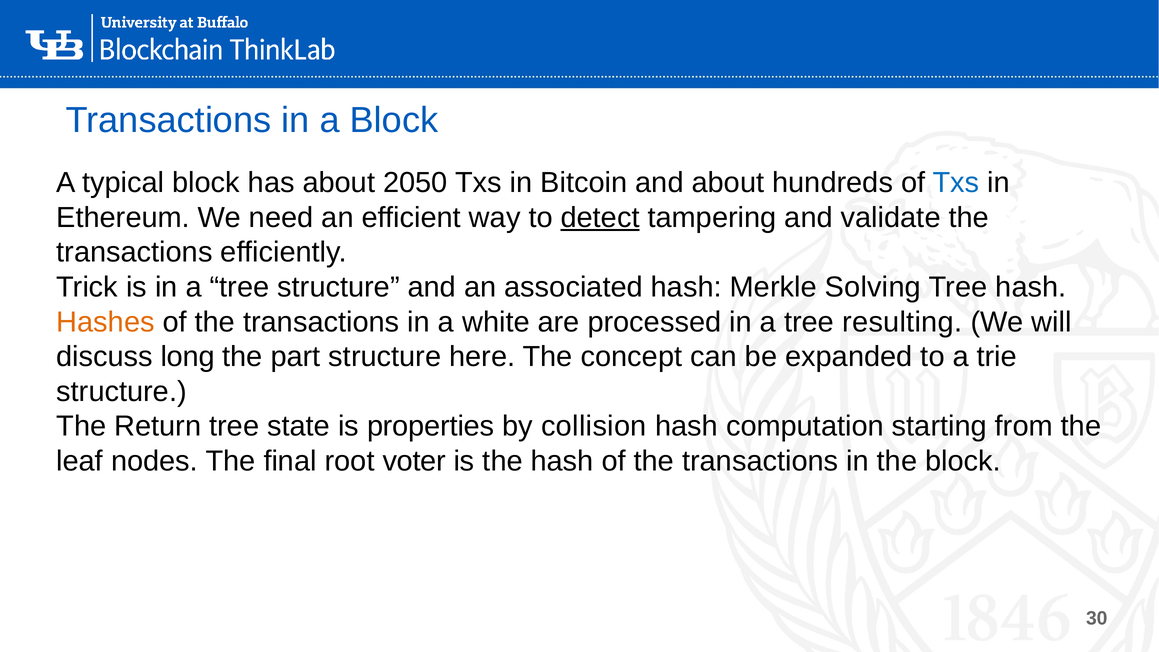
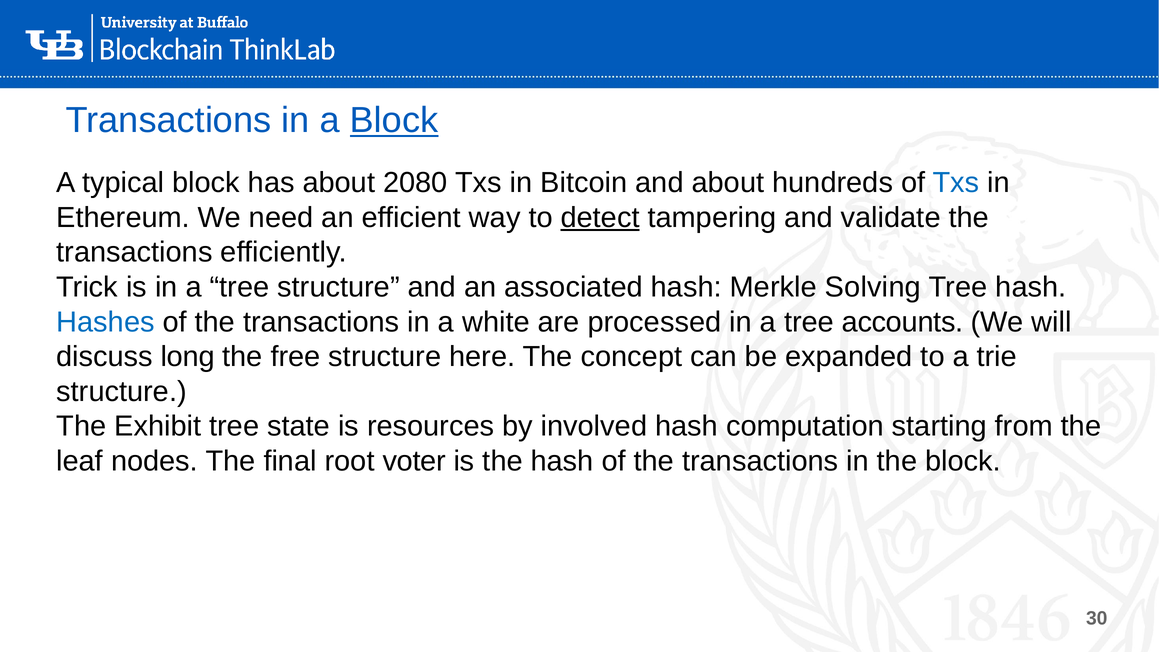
Block underline: none -> present (394, 120)
2050: 2050 -> 2080 (415, 183)
Hashes colour: orange -> blue (106, 322)
resulting: resulting -> accounts (903, 322)
part: part -> free (295, 357)
Return: Return -> Exhibit (158, 426)
properties: properties -> resources (431, 426)
collision: collision -> involved (594, 426)
